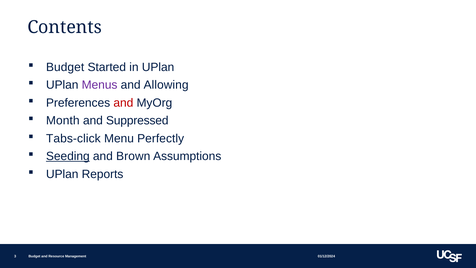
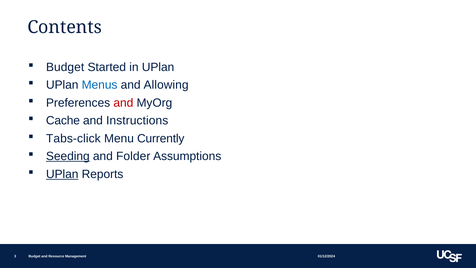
Menus colour: purple -> blue (100, 85)
Month: Month -> Cache (63, 121)
Suppressed: Suppressed -> Instructions (137, 121)
Perfectly: Perfectly -> Currently (161, 138)
Brown: Brown -> Folder (133, 156)
UPlan underline: none -> present (62, 174)
